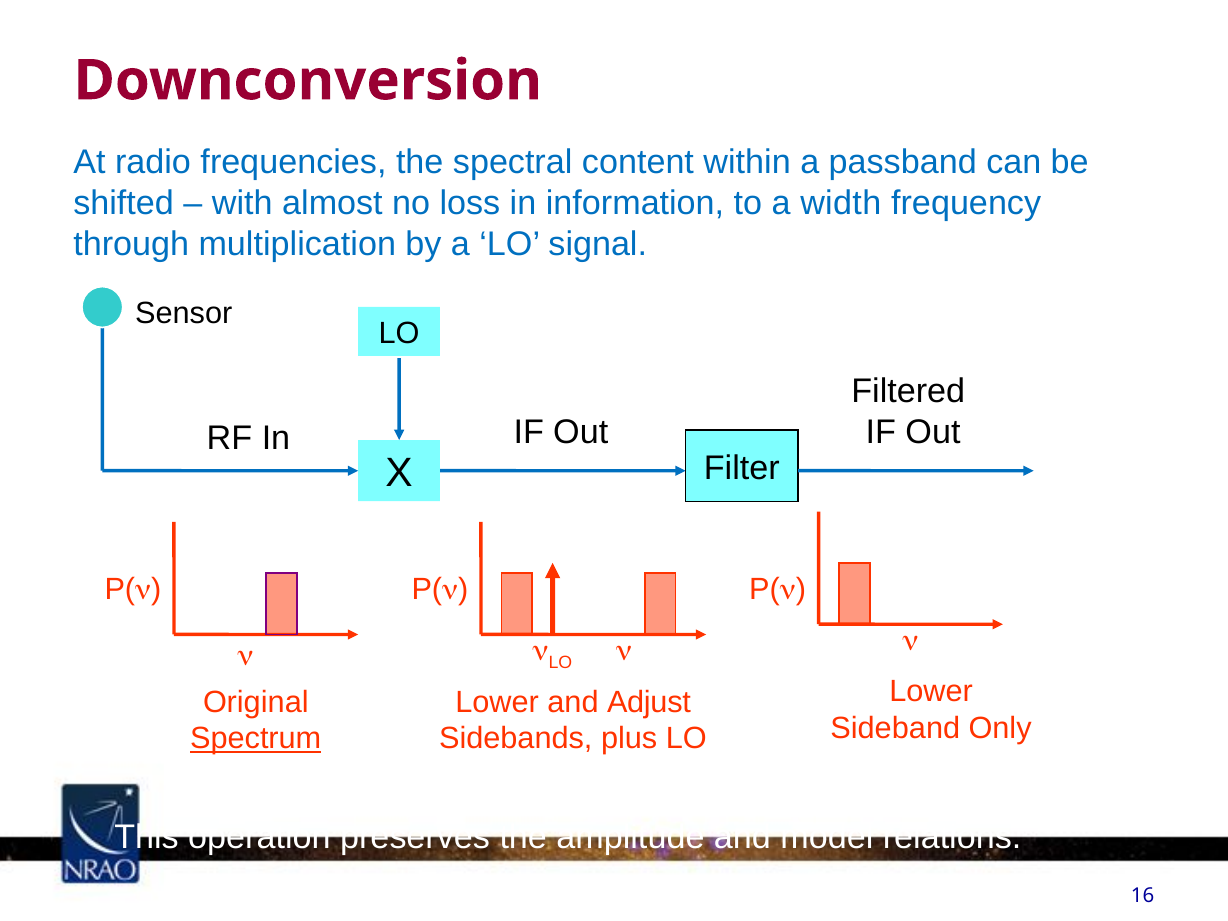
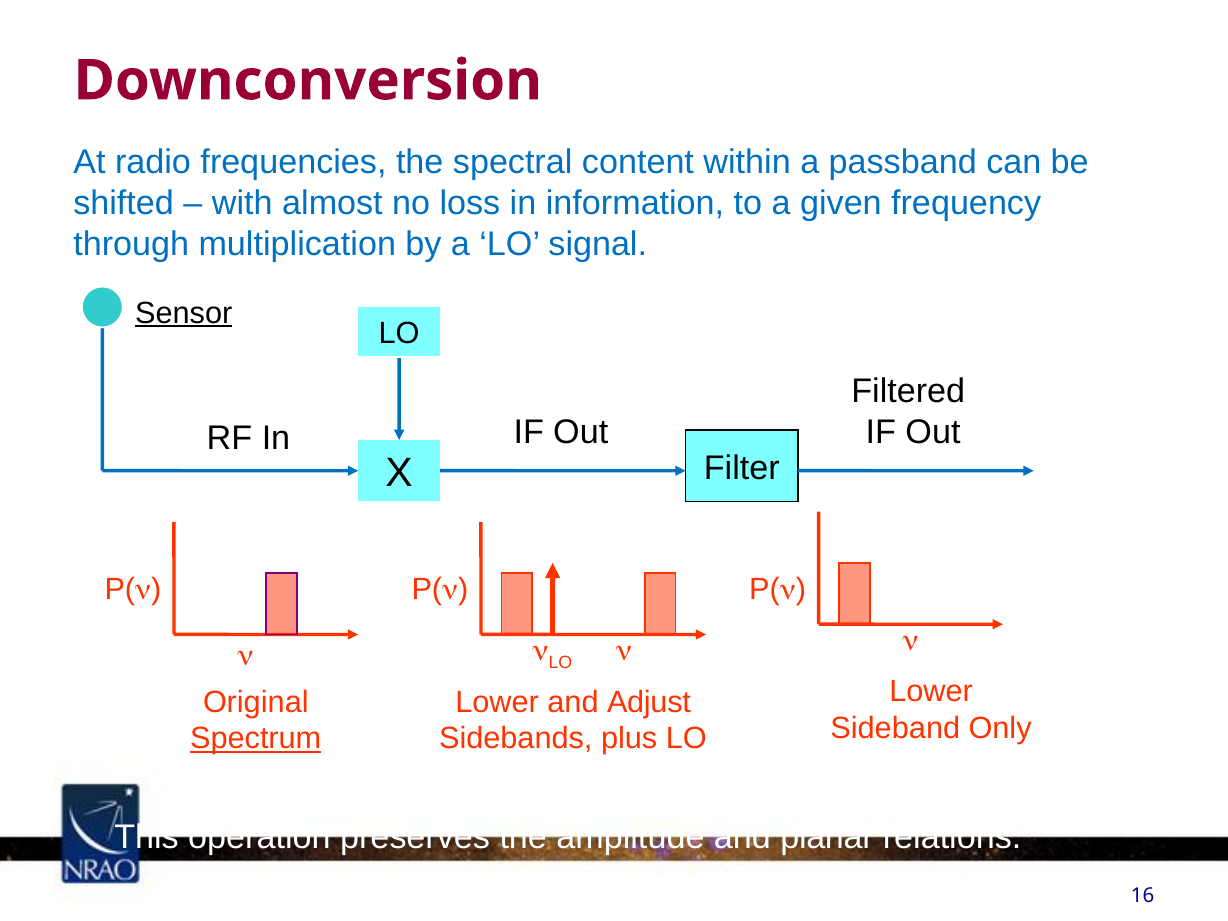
width: width -> given (841, 203)
Sensor underline: none -> present (184, 313)
model: model -> planar (827, 837)
